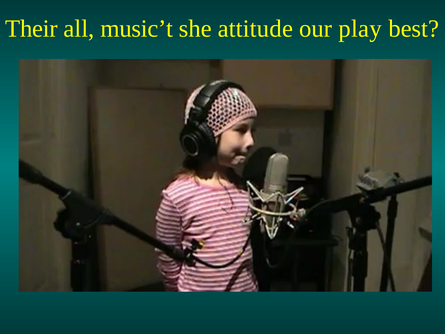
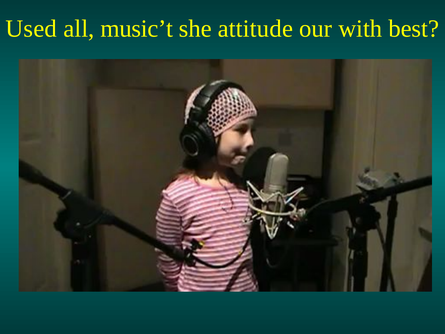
Their: Their -> Used (31, 29)
play: play -> with (360, 29)
